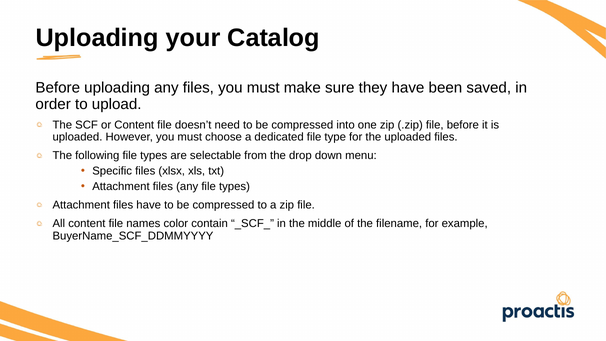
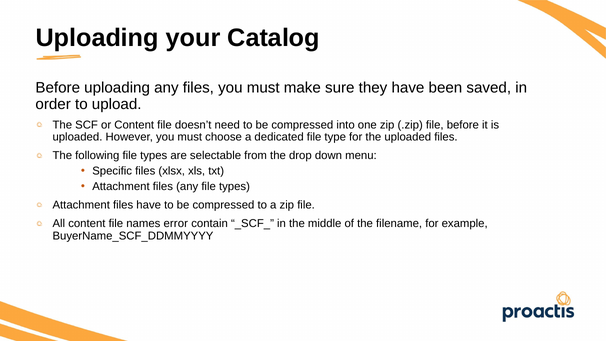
color: color -> error (176, 224)
